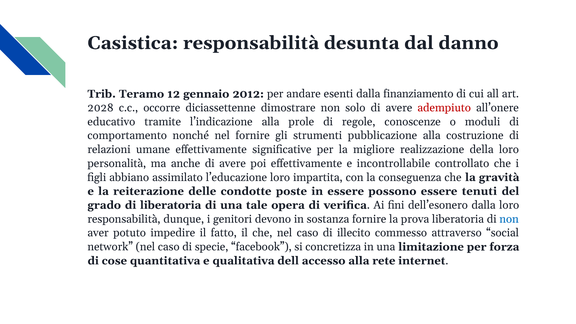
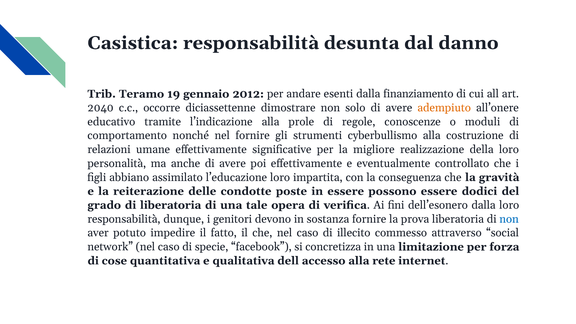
12: 12 -> 19 (174, 94)
2028: 2028 -> 2040 (101, 108)
adempiuto colour: red -> orange (444, 108)
pubblicazione: pubblicazione -> cyberbullismo (382, 136)
incontrollabile: incontrollabile -> eventualmente (394, 163)
tenuti: tenuti -> dodici (479, 191)
